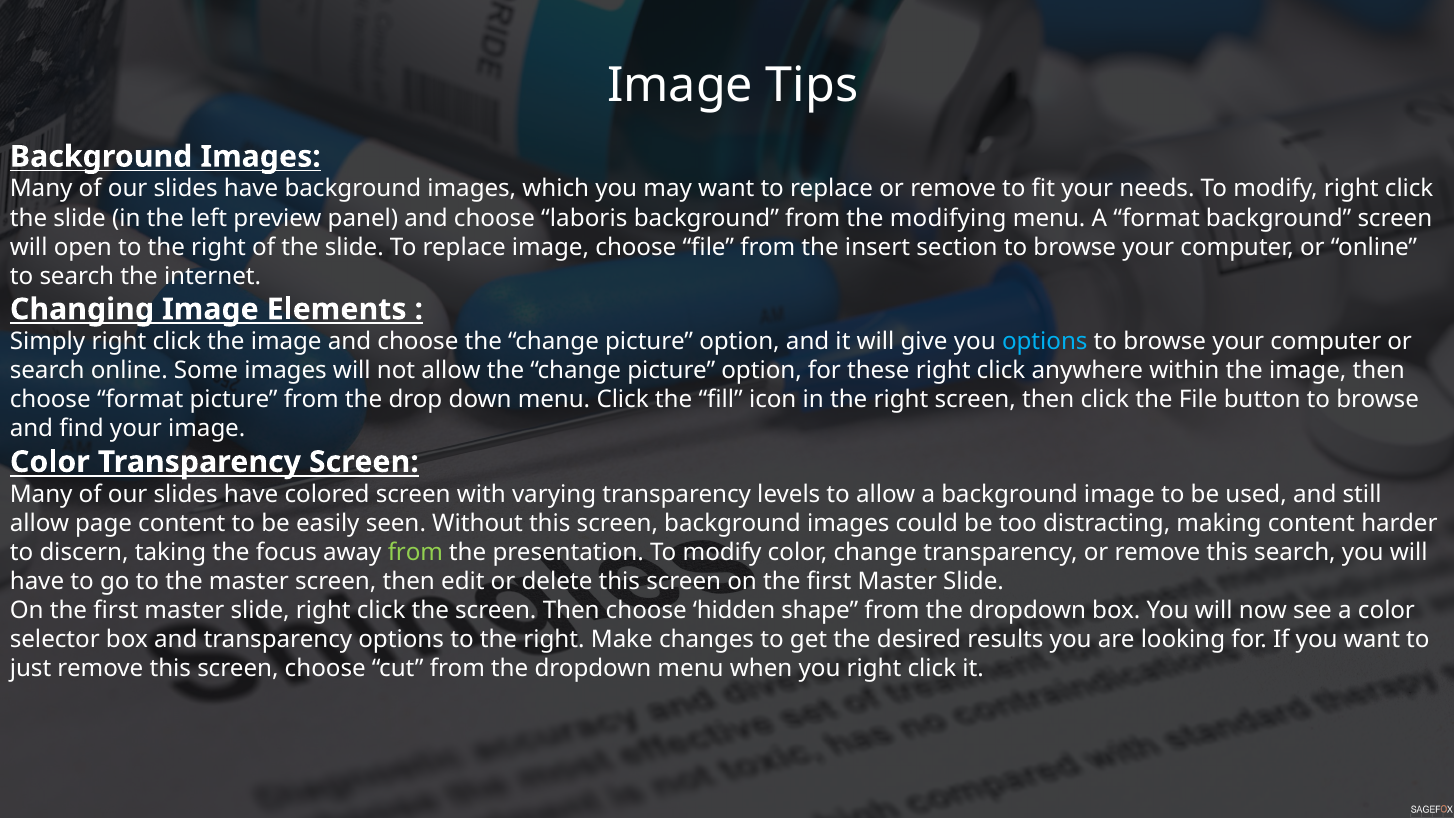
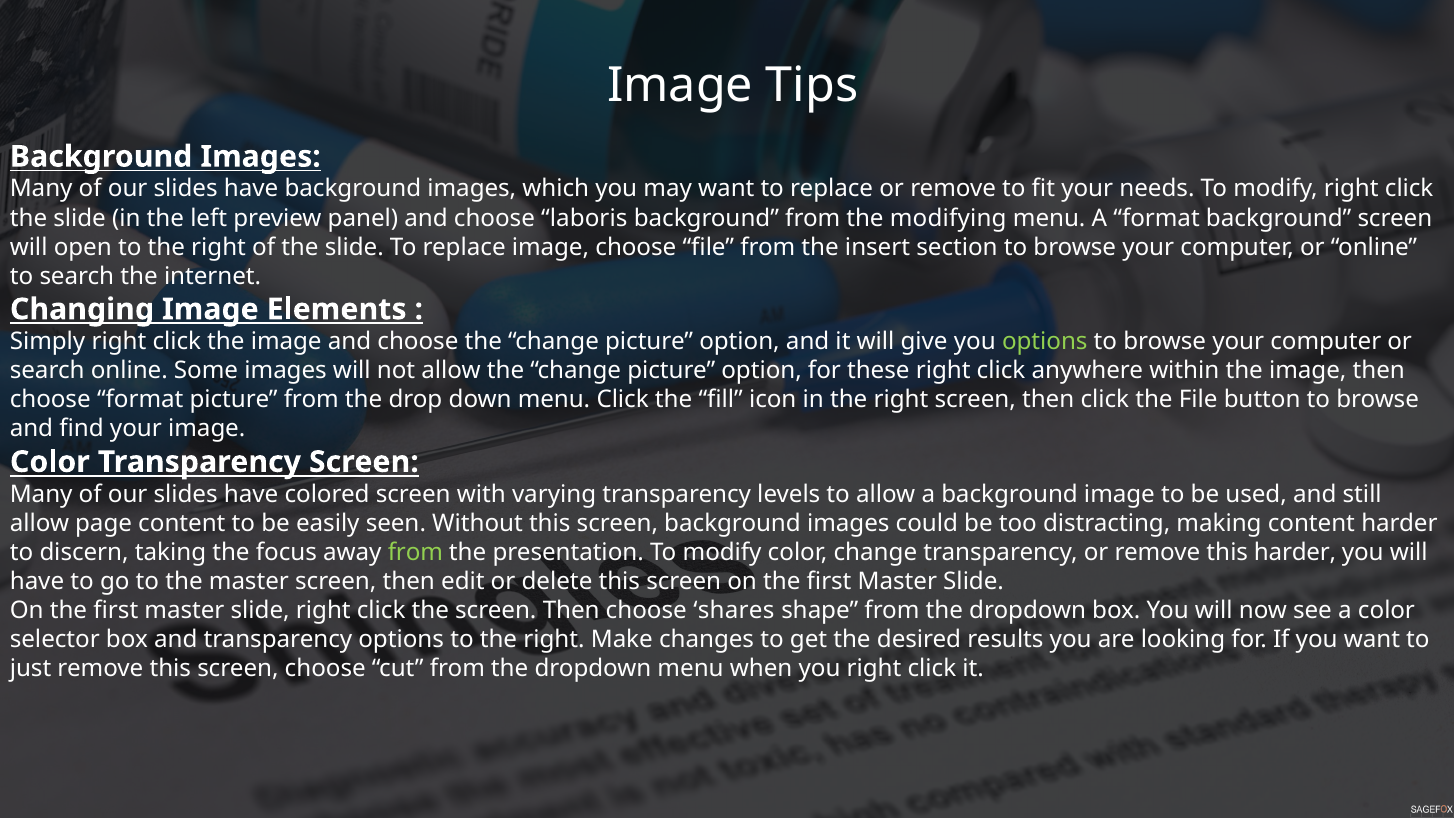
options colour: light blue -> light green (1045, 342)
this search: search -> harder (1295, 552)
hidden: hidden -> shares (734, 610)
